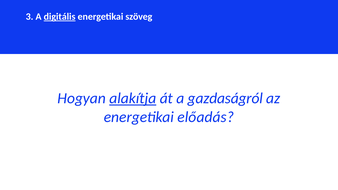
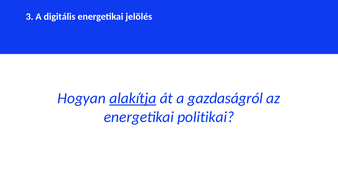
digitális underline: present -> none (60, 17)
szöveg: szöveg -> jelölés (139, 17)
előadás: előadás -> politikai (206, 117)
